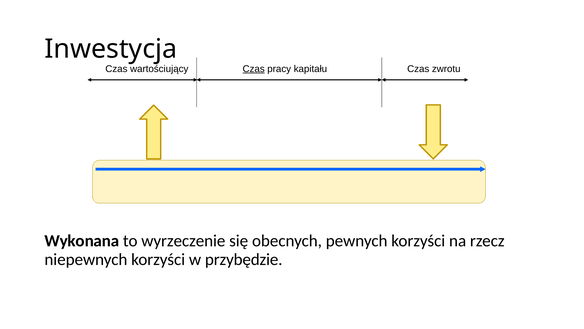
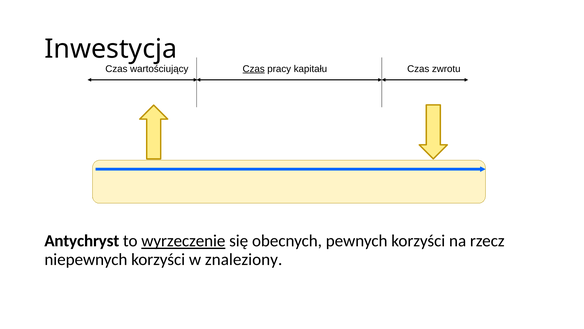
Wykonana: Wykonana -> Antychryst (82, 241)
wyrzeczenie underline: none -> present (183, 241)
przybędzie: przybędzie -> znaleziony (244, 259)
